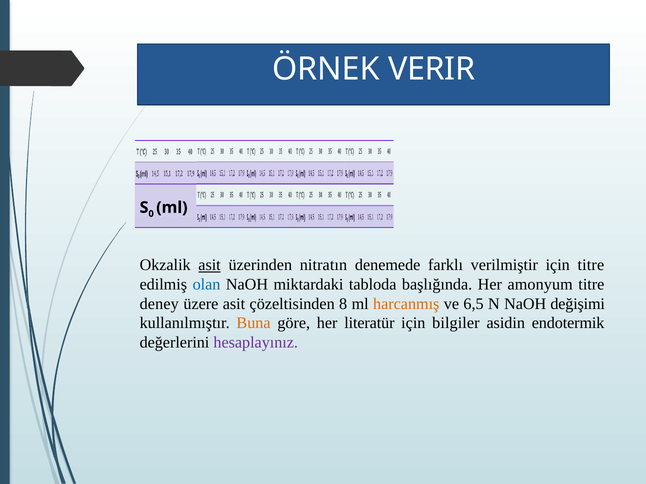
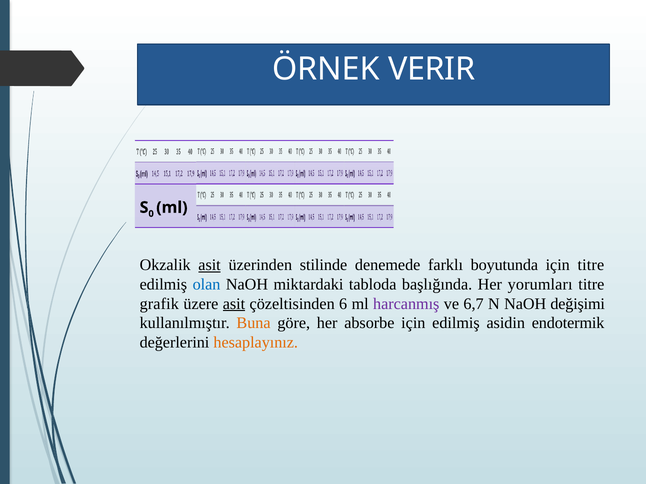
nitratın: nitratın -> stilinde (324, 265)
verilmiştir: verilmiştir -> boyutunda (504, 265)
amonyum: amonyum -> yorumları (540, 285)
deney: deney -> grafik (159, 304)
asit underline: none -> present (234, 304)
8: 8 -> 6 (343, 304)
harcanmış colour: orange -> purple (406, 304)
6,5: 6,5 -> 6,7 (474, 304)
literatür: literatür -> absorbe (369, 323)
için bilgiler: bilgiler -> edilmiş (456, 323)
hesaplayınız colour: purple -> orange (256, 343)
